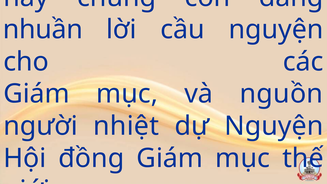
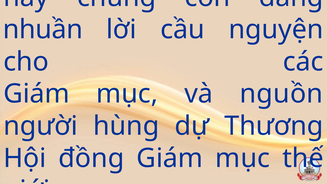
nhiệt: nhiệt -> hùng (126, 126)
dự Nguyện: Nguyện -> Thương (274, 126)
